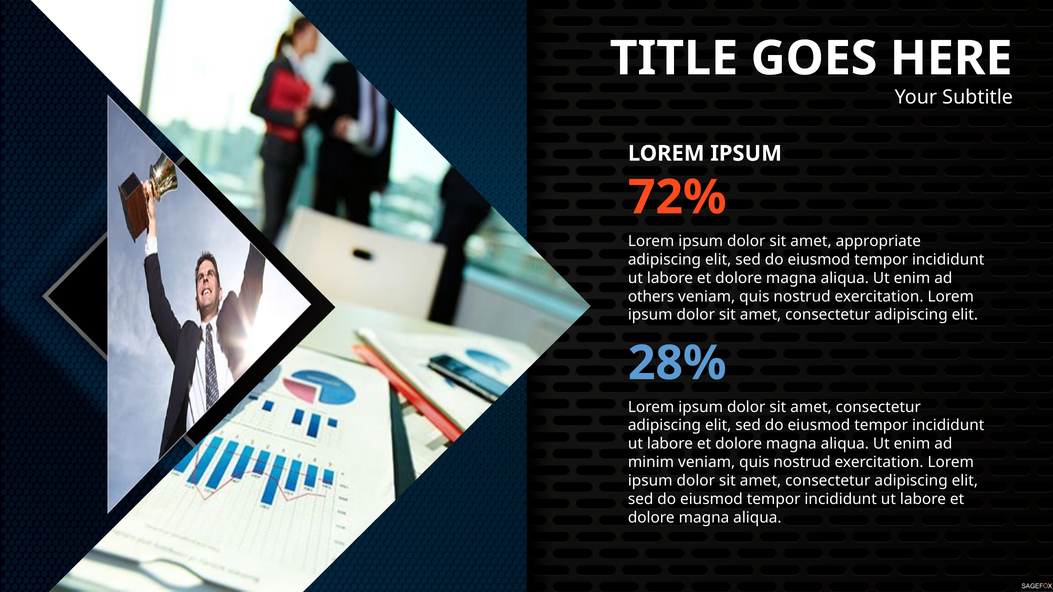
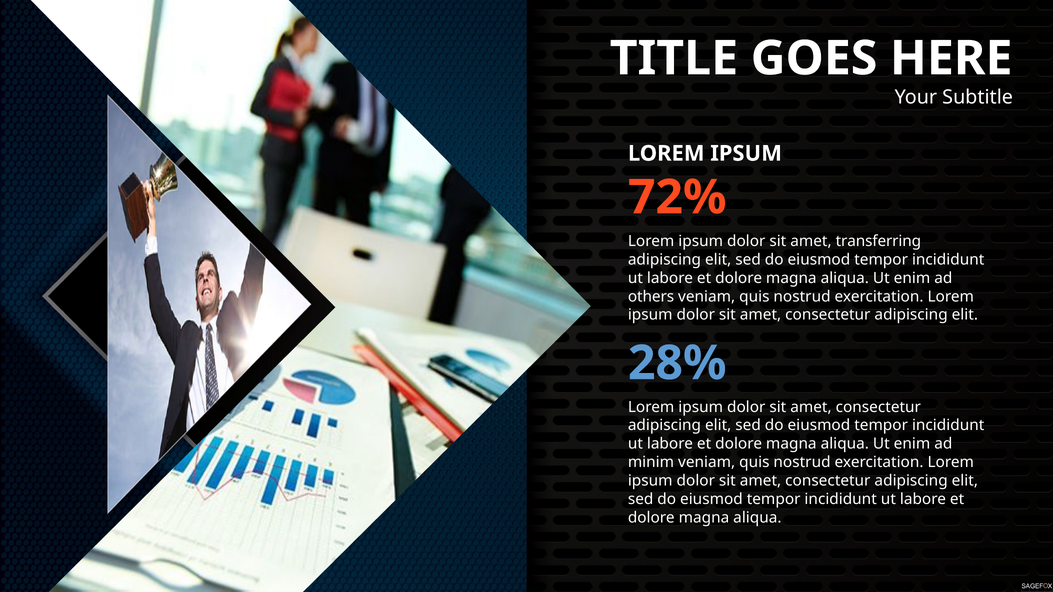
appropriate: appropriate -> transferring (878, 241)
